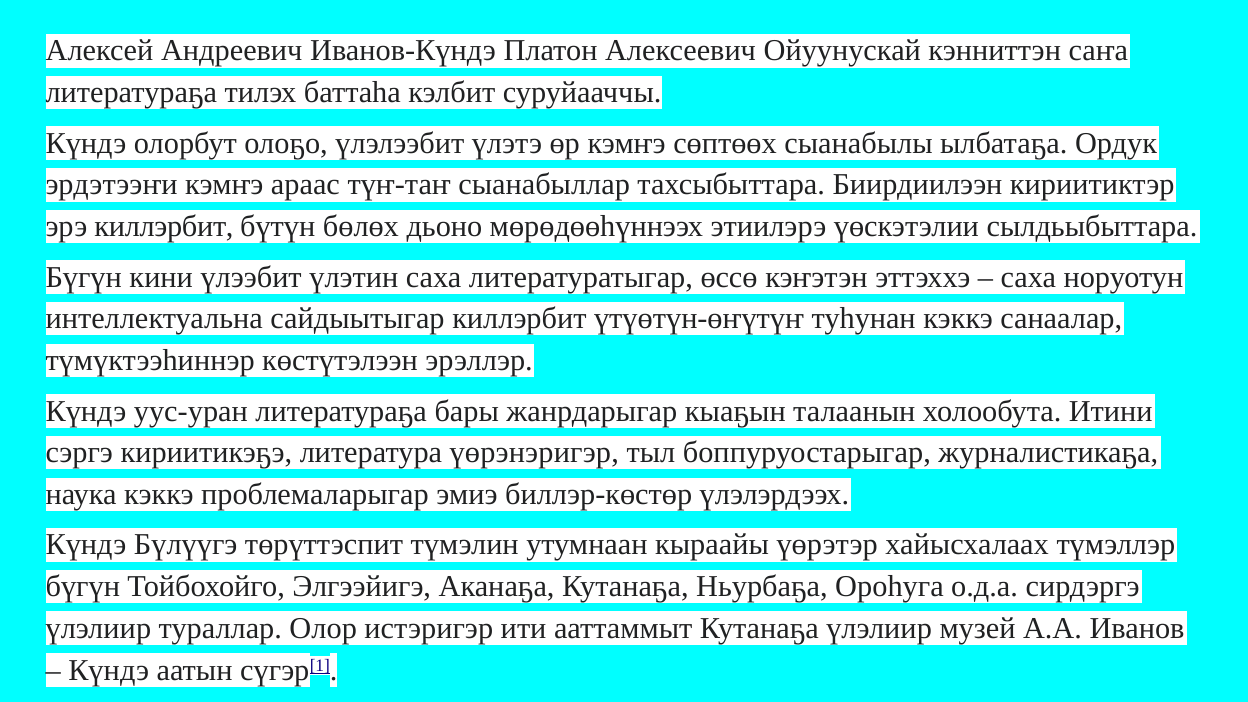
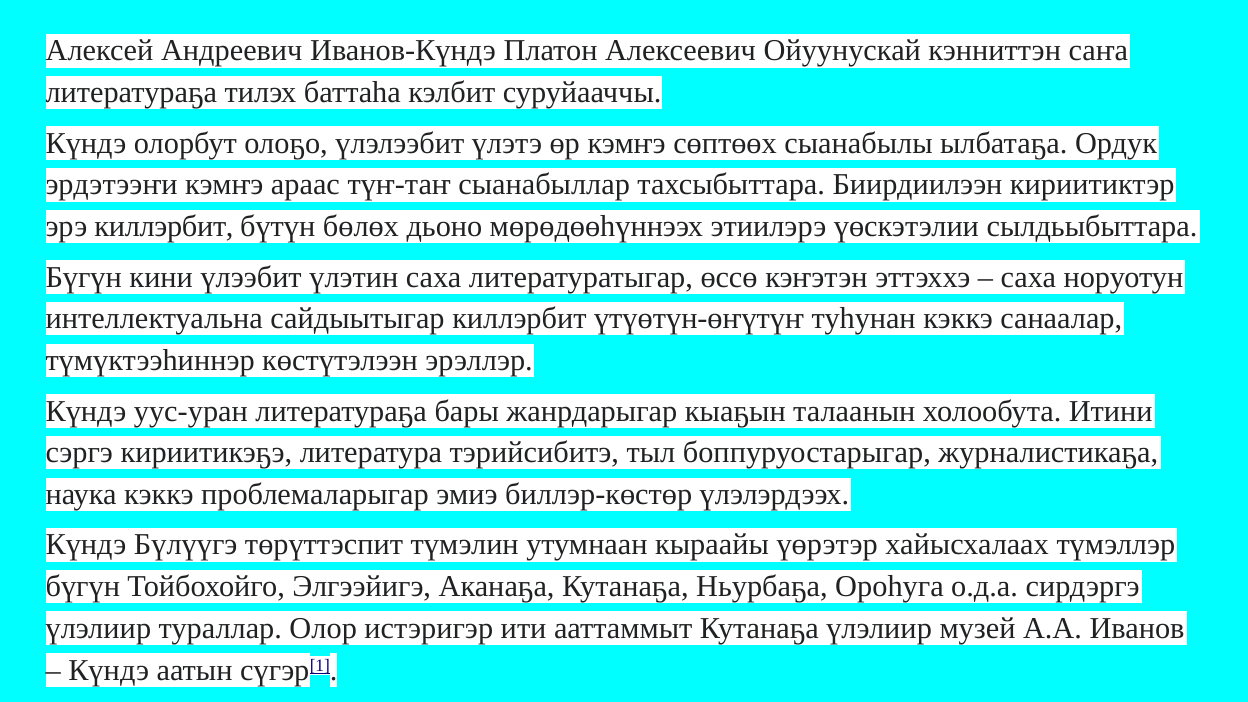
үөрэнэригэр: үөрэнэригэр -> тэрийсибитэ (534, 453)
